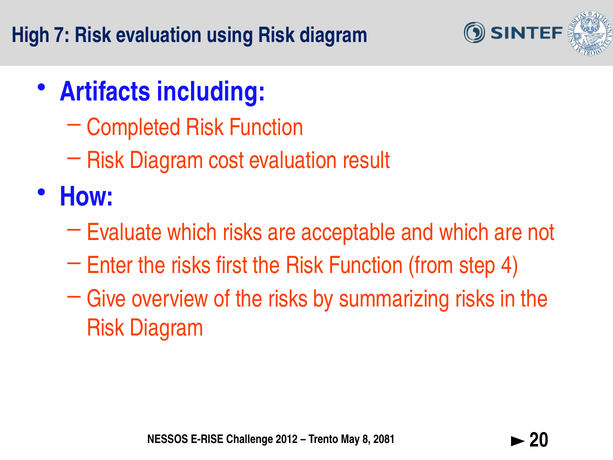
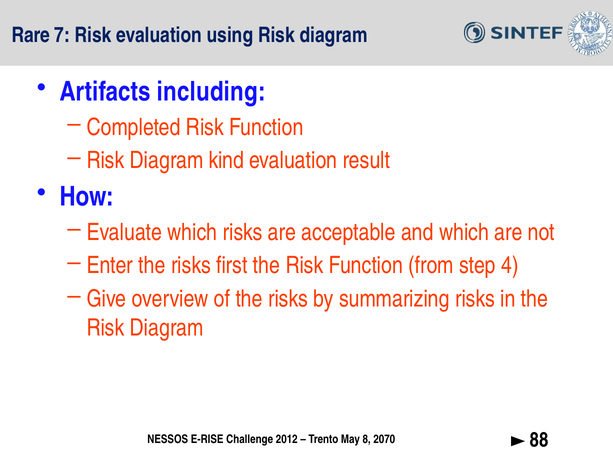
High: High -> Rare (31, 35)
cost: cost -> kind (226, 160)
2081: 2081 -> 2070 (384, 439)
20: 20 -> 88 (539, 440)
